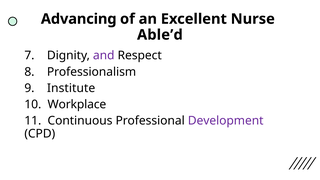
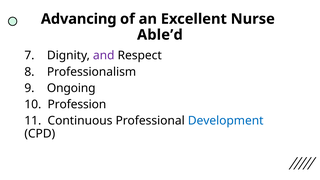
Institute: Institute -> Ongoing (71, 88)
Workplace: Workplace -> Profession (77, 104)
Development colour: purple -> blue (226, 121)
